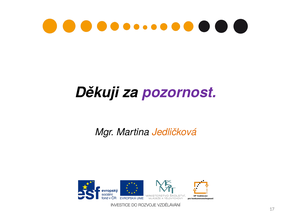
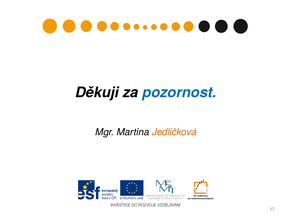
pozornost colour: purple -> blue (179, 93)
